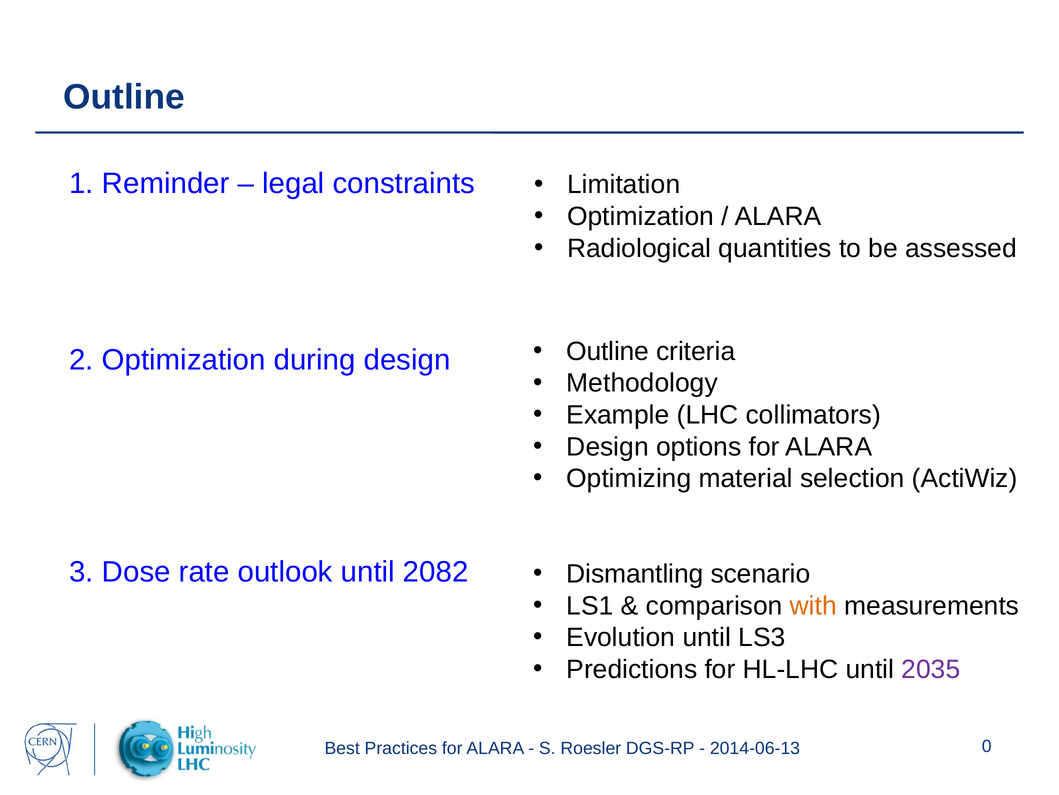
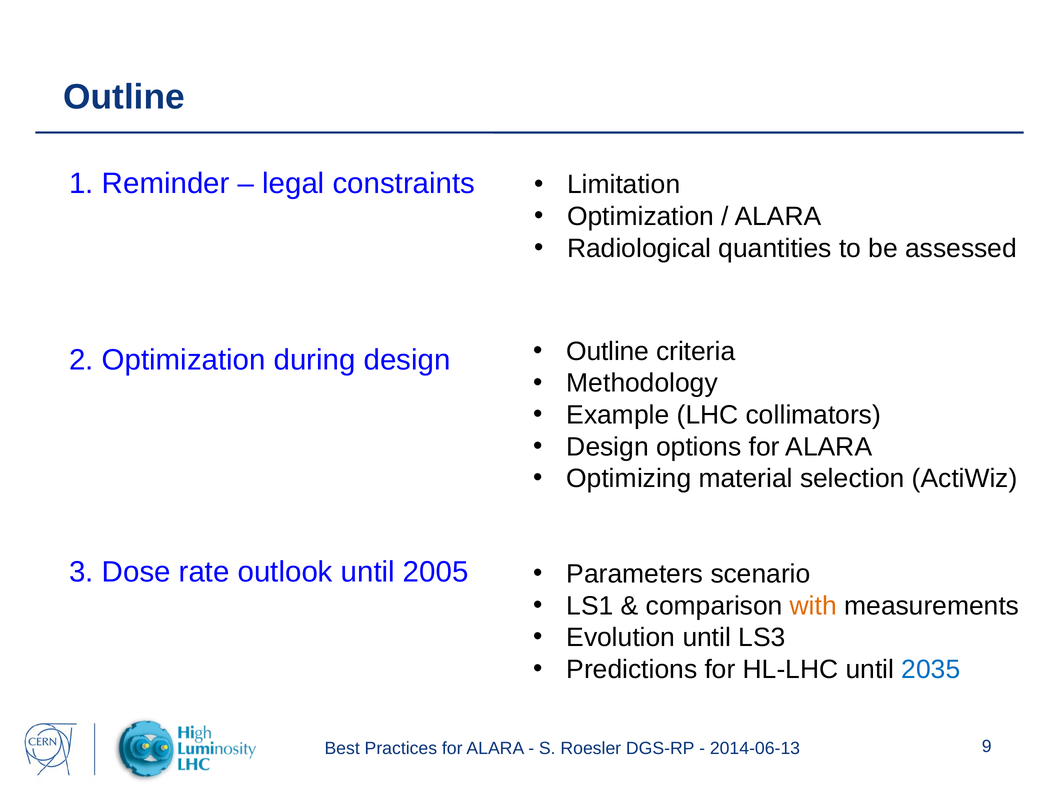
2082: 2082 -> 2005 (436, 572)
Dismantling: Dismantling -> Parameters (635, 574)
2035 colour: purple -> blue (931, 669)
0: 0 -> 9 (987, 746)
